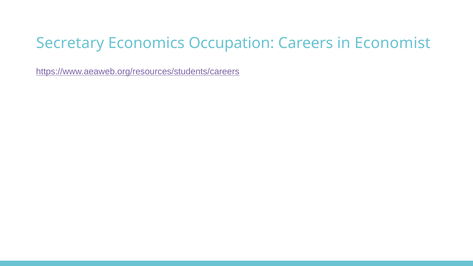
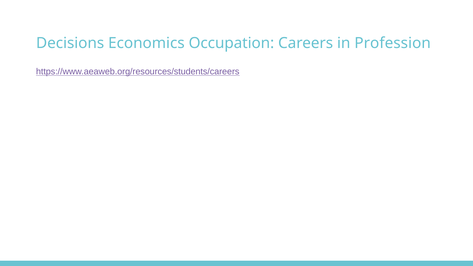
Secretary: Secretary -> Decisions (70, 43)
Economist: Economist -> Profession (393, 43)
